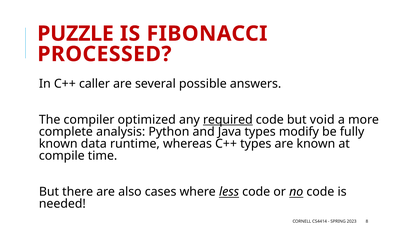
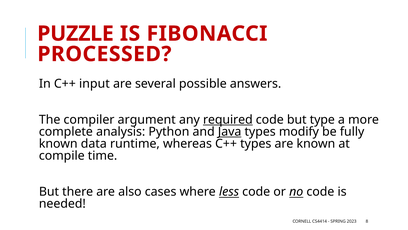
caller: caller -> input (94, 84)
optimized: optimized -> argument (147, 120)
void: void -> type (322, 120)
Java underline: none -> present (230, 132)
